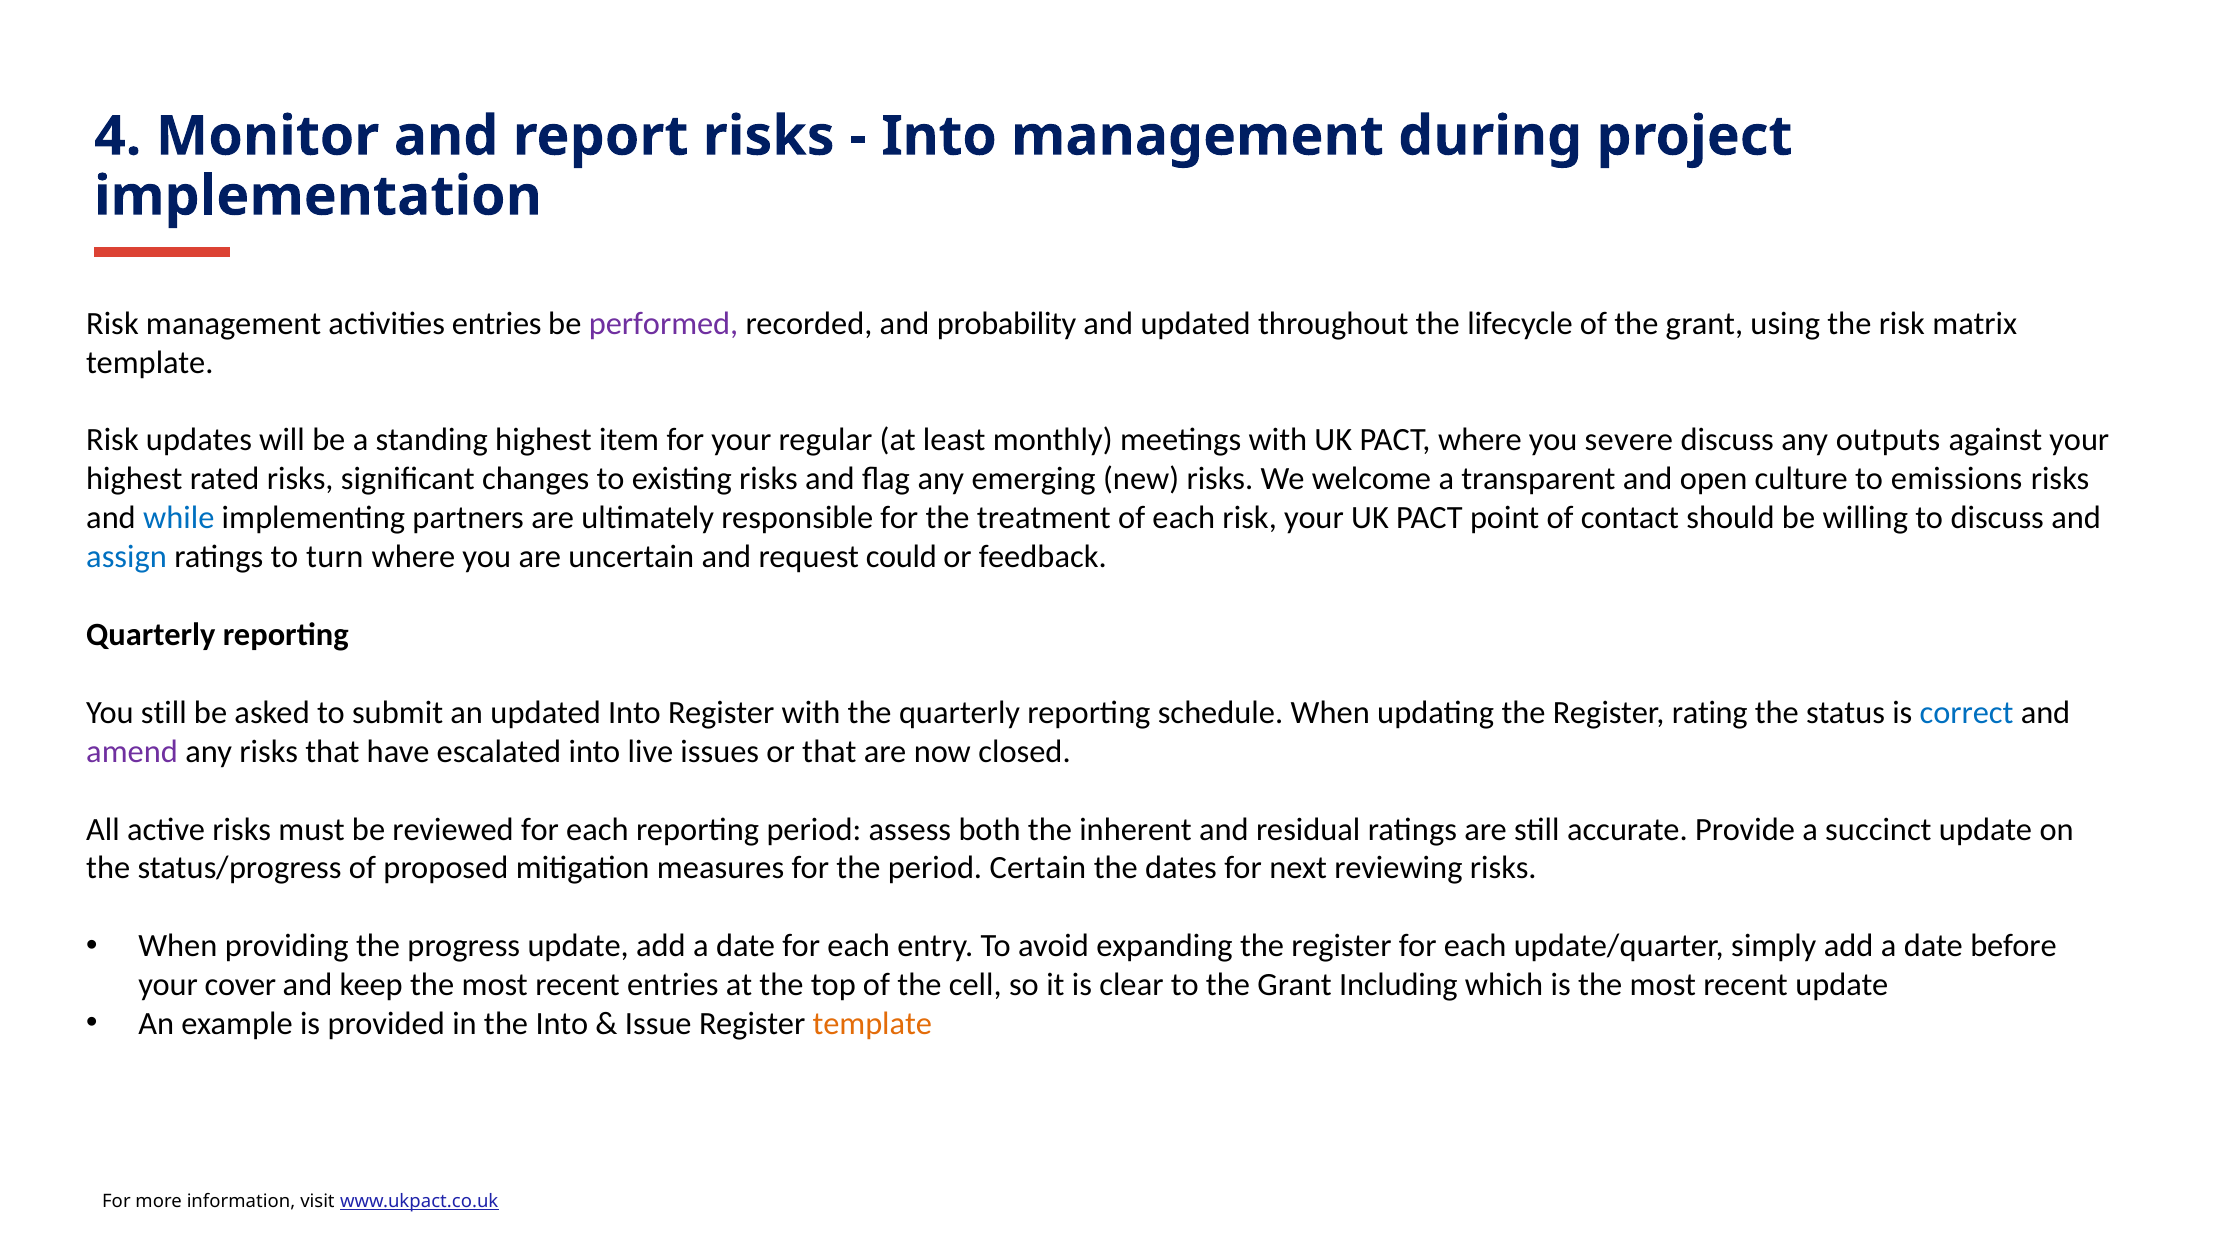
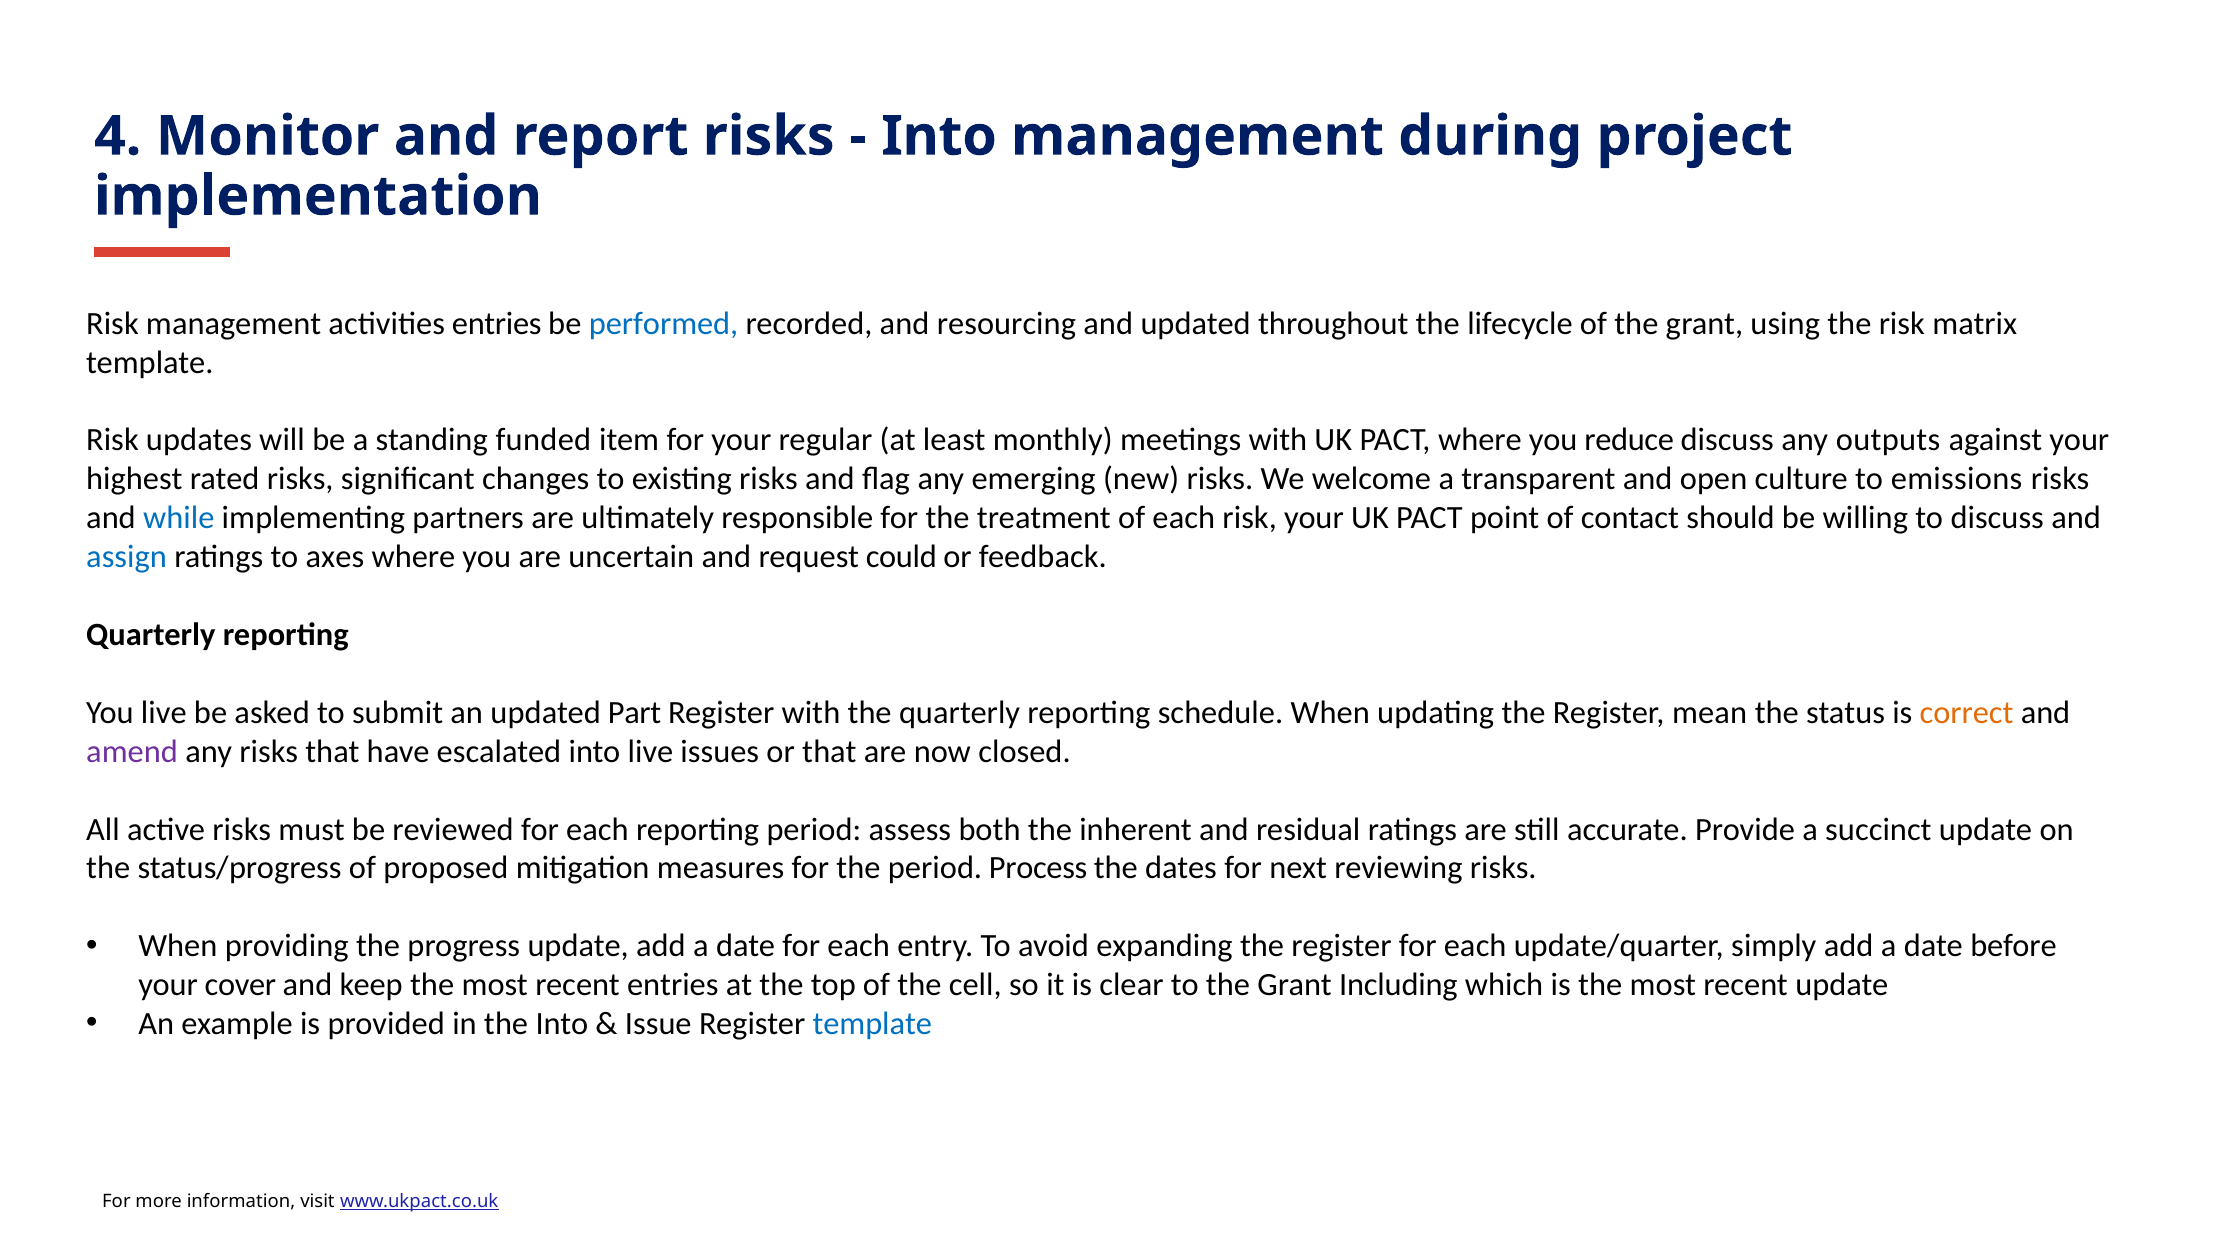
performed colour: purple -> blue (664, 324)
probability: probability -> resourcing (1006, 324)
standing highest: highest -> funded (543, 440)
severe: severe -> reduce (1629, 440)
turn: turn -> axes (335, 557)
You still: still -> live (164, 713)
updated Into: Into -> Part (635, 713)
rating: rating -> mean (1710, 713)
correct colour: blue -> orange (1967, 713)
Certain: Certain -> Process (1038, 869)
template colour: orange -> blue (872, 1024)
